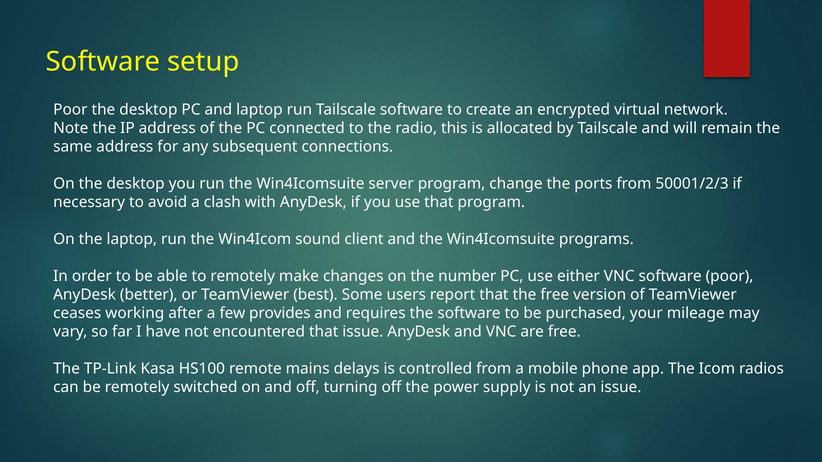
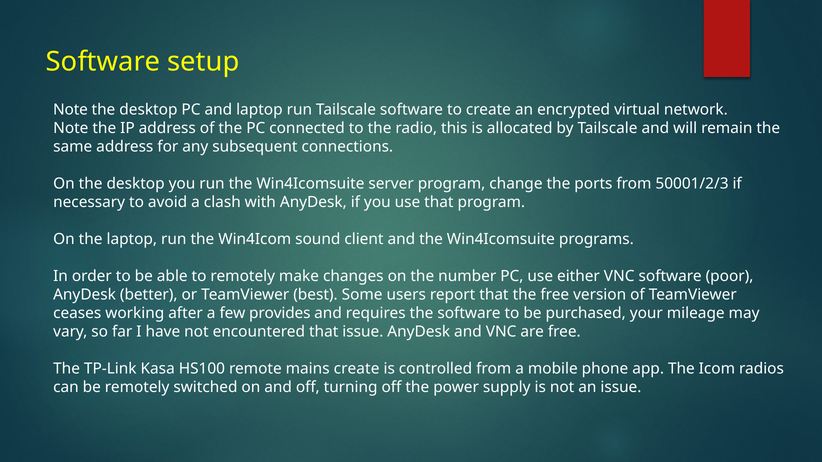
Poor: Poor -> Note (70, 110)
mains delays: delays -> create (357, 369)
